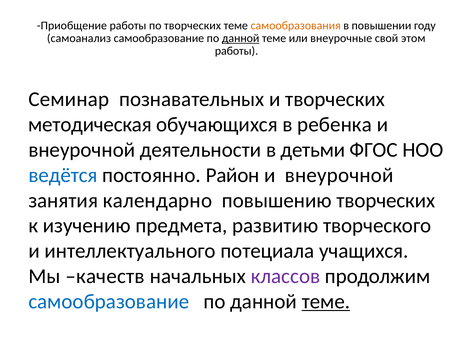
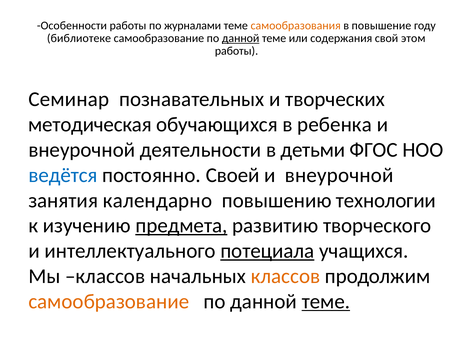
Приобщение: Приобщение -> Особенности (72, 25)
по творческих: творческих -> журналами (193, 25)
повышении: повышении -> повышение (381, 25)
самоанализ: самоанализ -> библиотеке (79, 38)
внеурочные: внеурочные -> содержания (341, 38)
Район: Район -> Своей (233, 175)
повышению творческих: творческих -> технологии (386, 200)
предмета underline: none -> present (181, 226)
потециала underline: none -> present (267, 251)
Мы качеств: качеств -> классов (105, 276)
классов colour: purple -> orange (285, 276)
самообразование colour: blue -> orange (109, 301)
